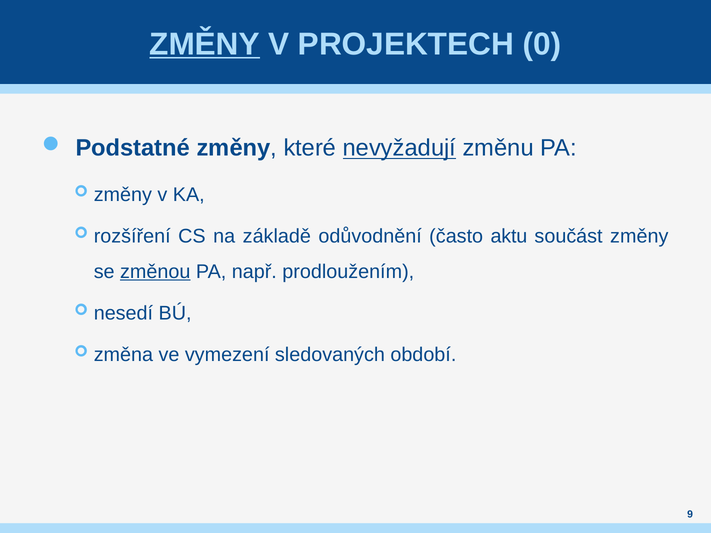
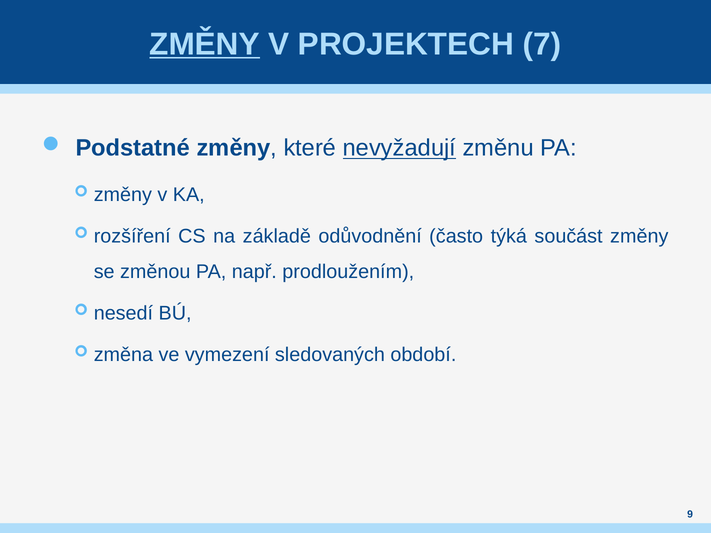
0: 0 -> 7 (542, 44)
aktu: aktu -> týká (509, 236)
změnou underline: present -> none (155, 272)
